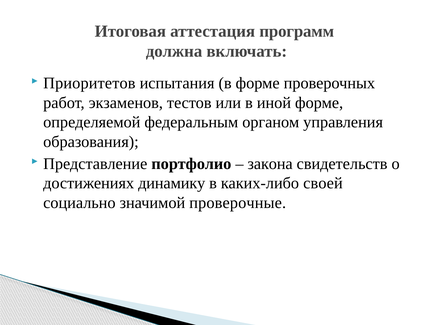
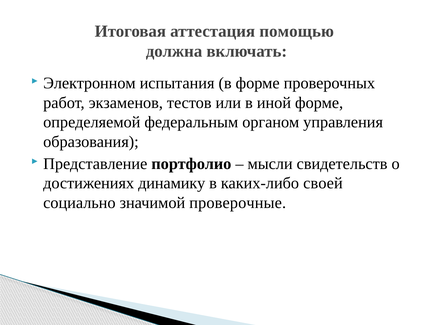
программ: программ -> помощью (297, 31)
Приоритетов: Приоритетов -> Электронном (89, 83)
закона: закона -> мысли (270, 164)
